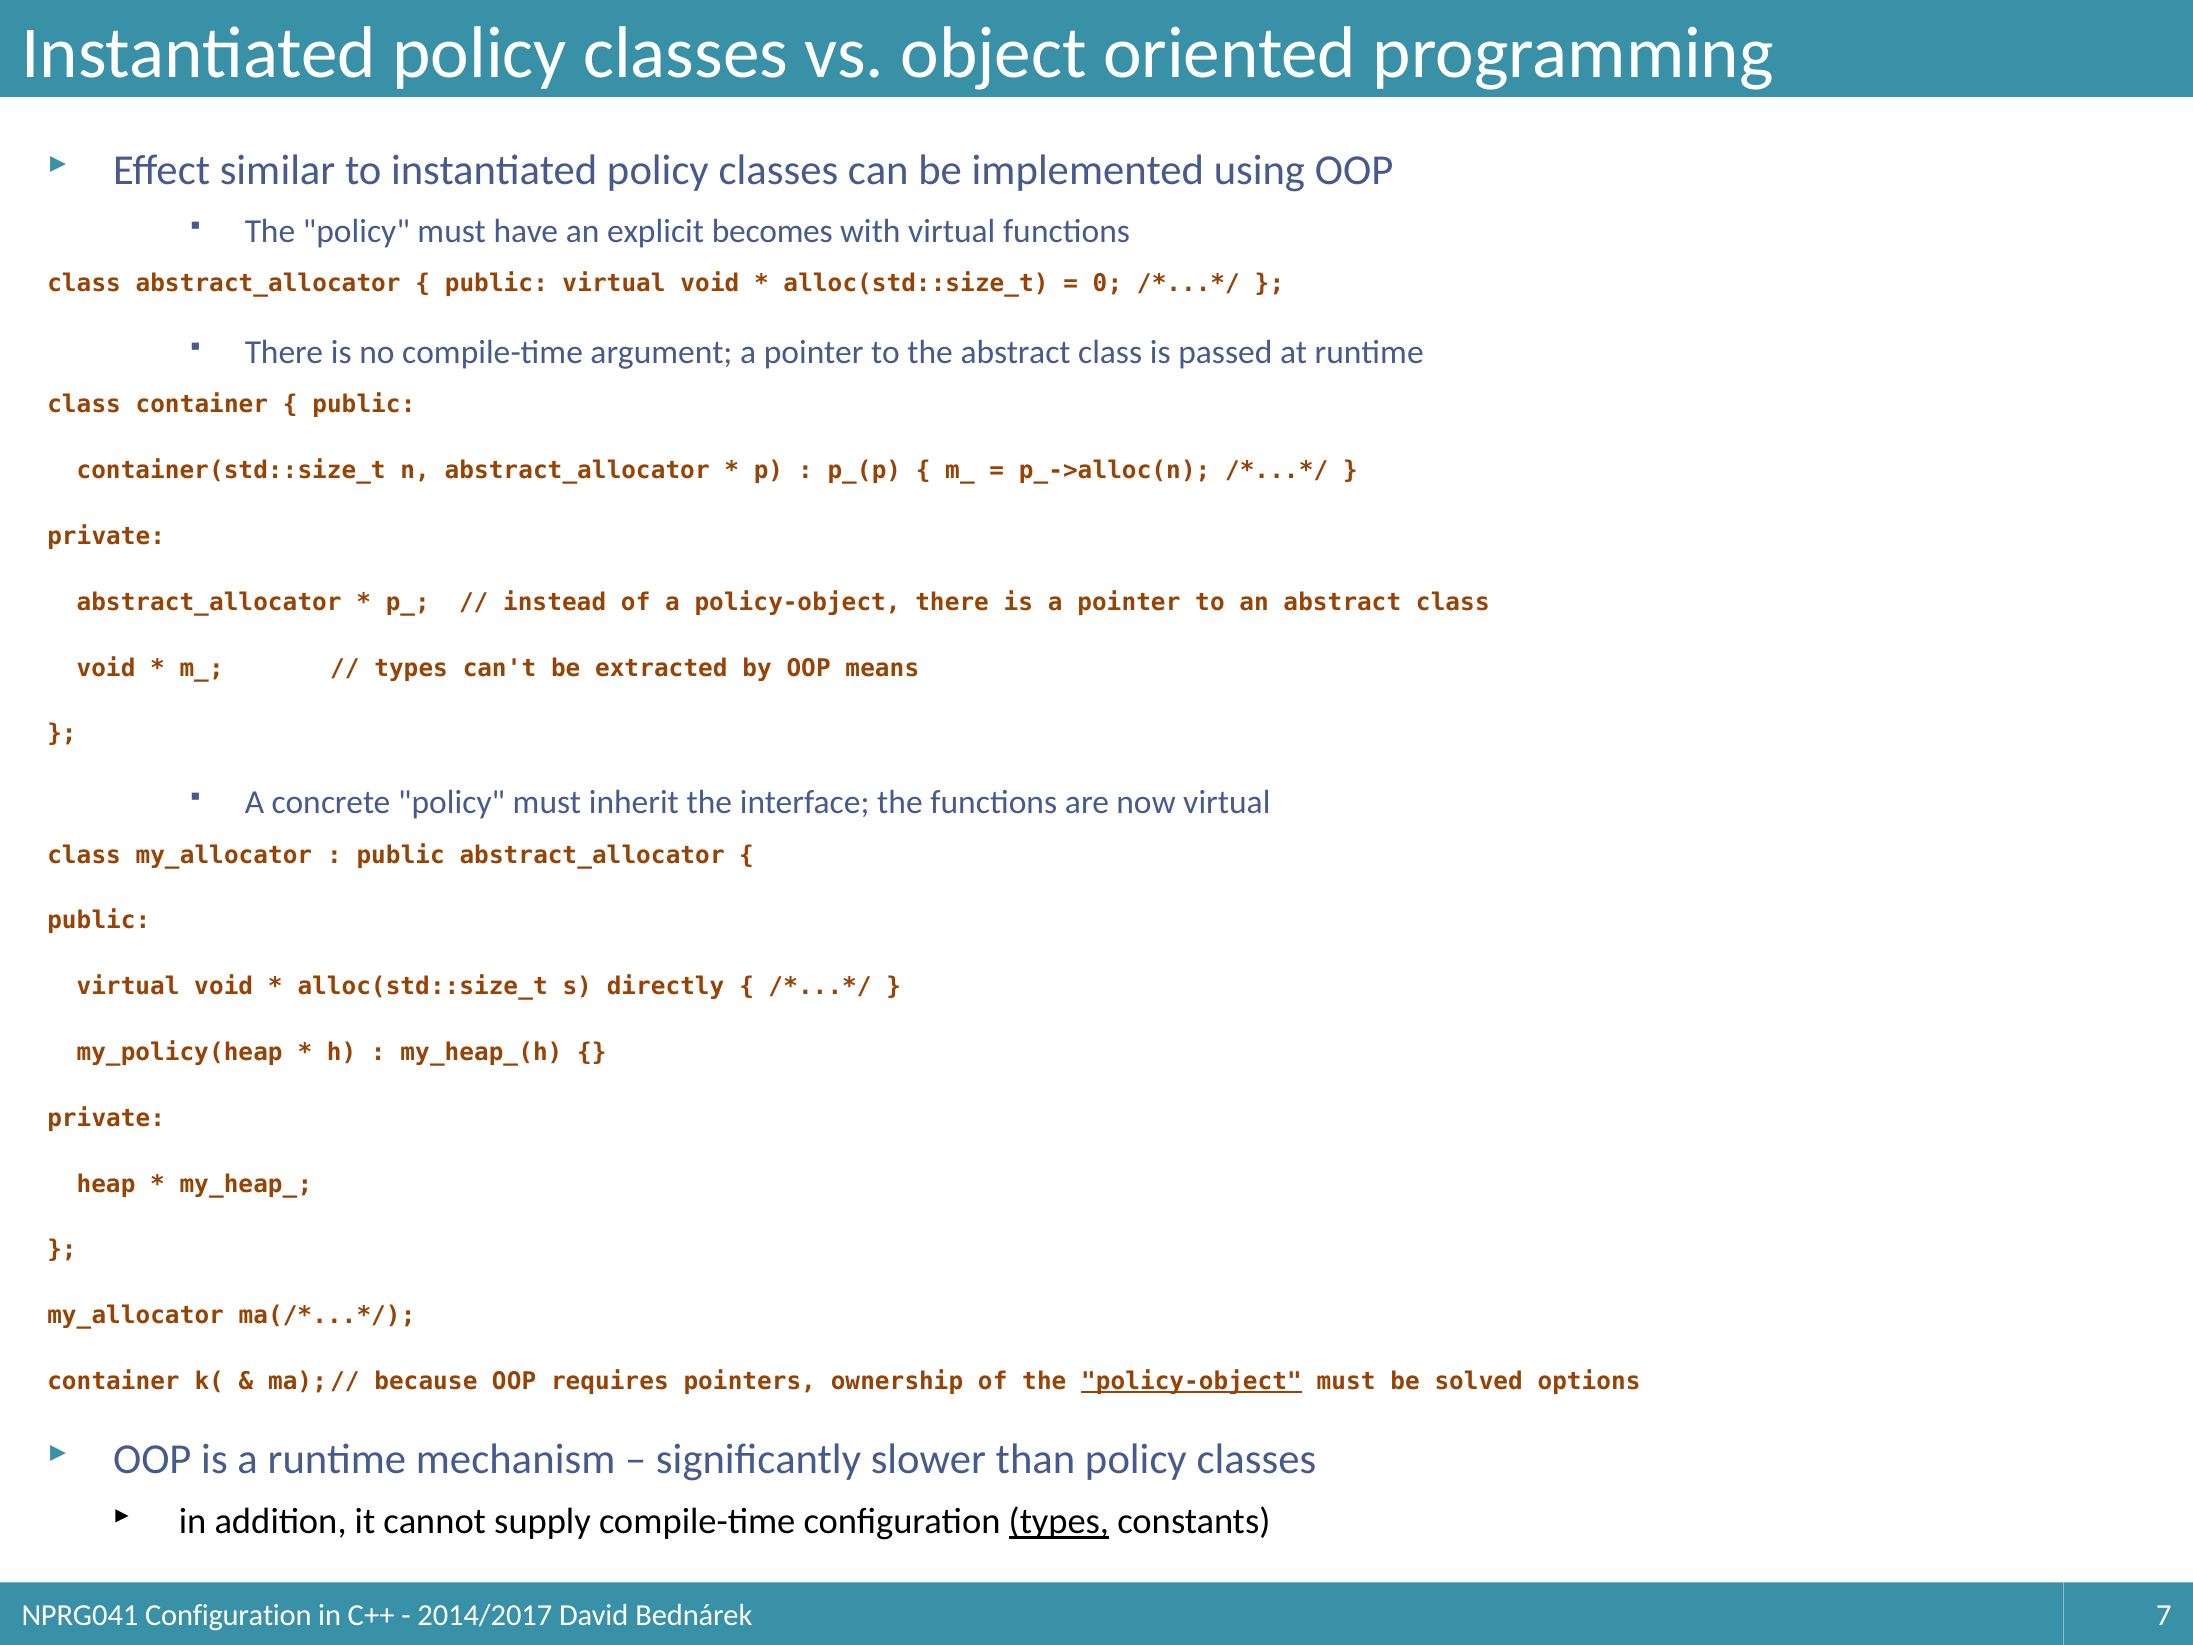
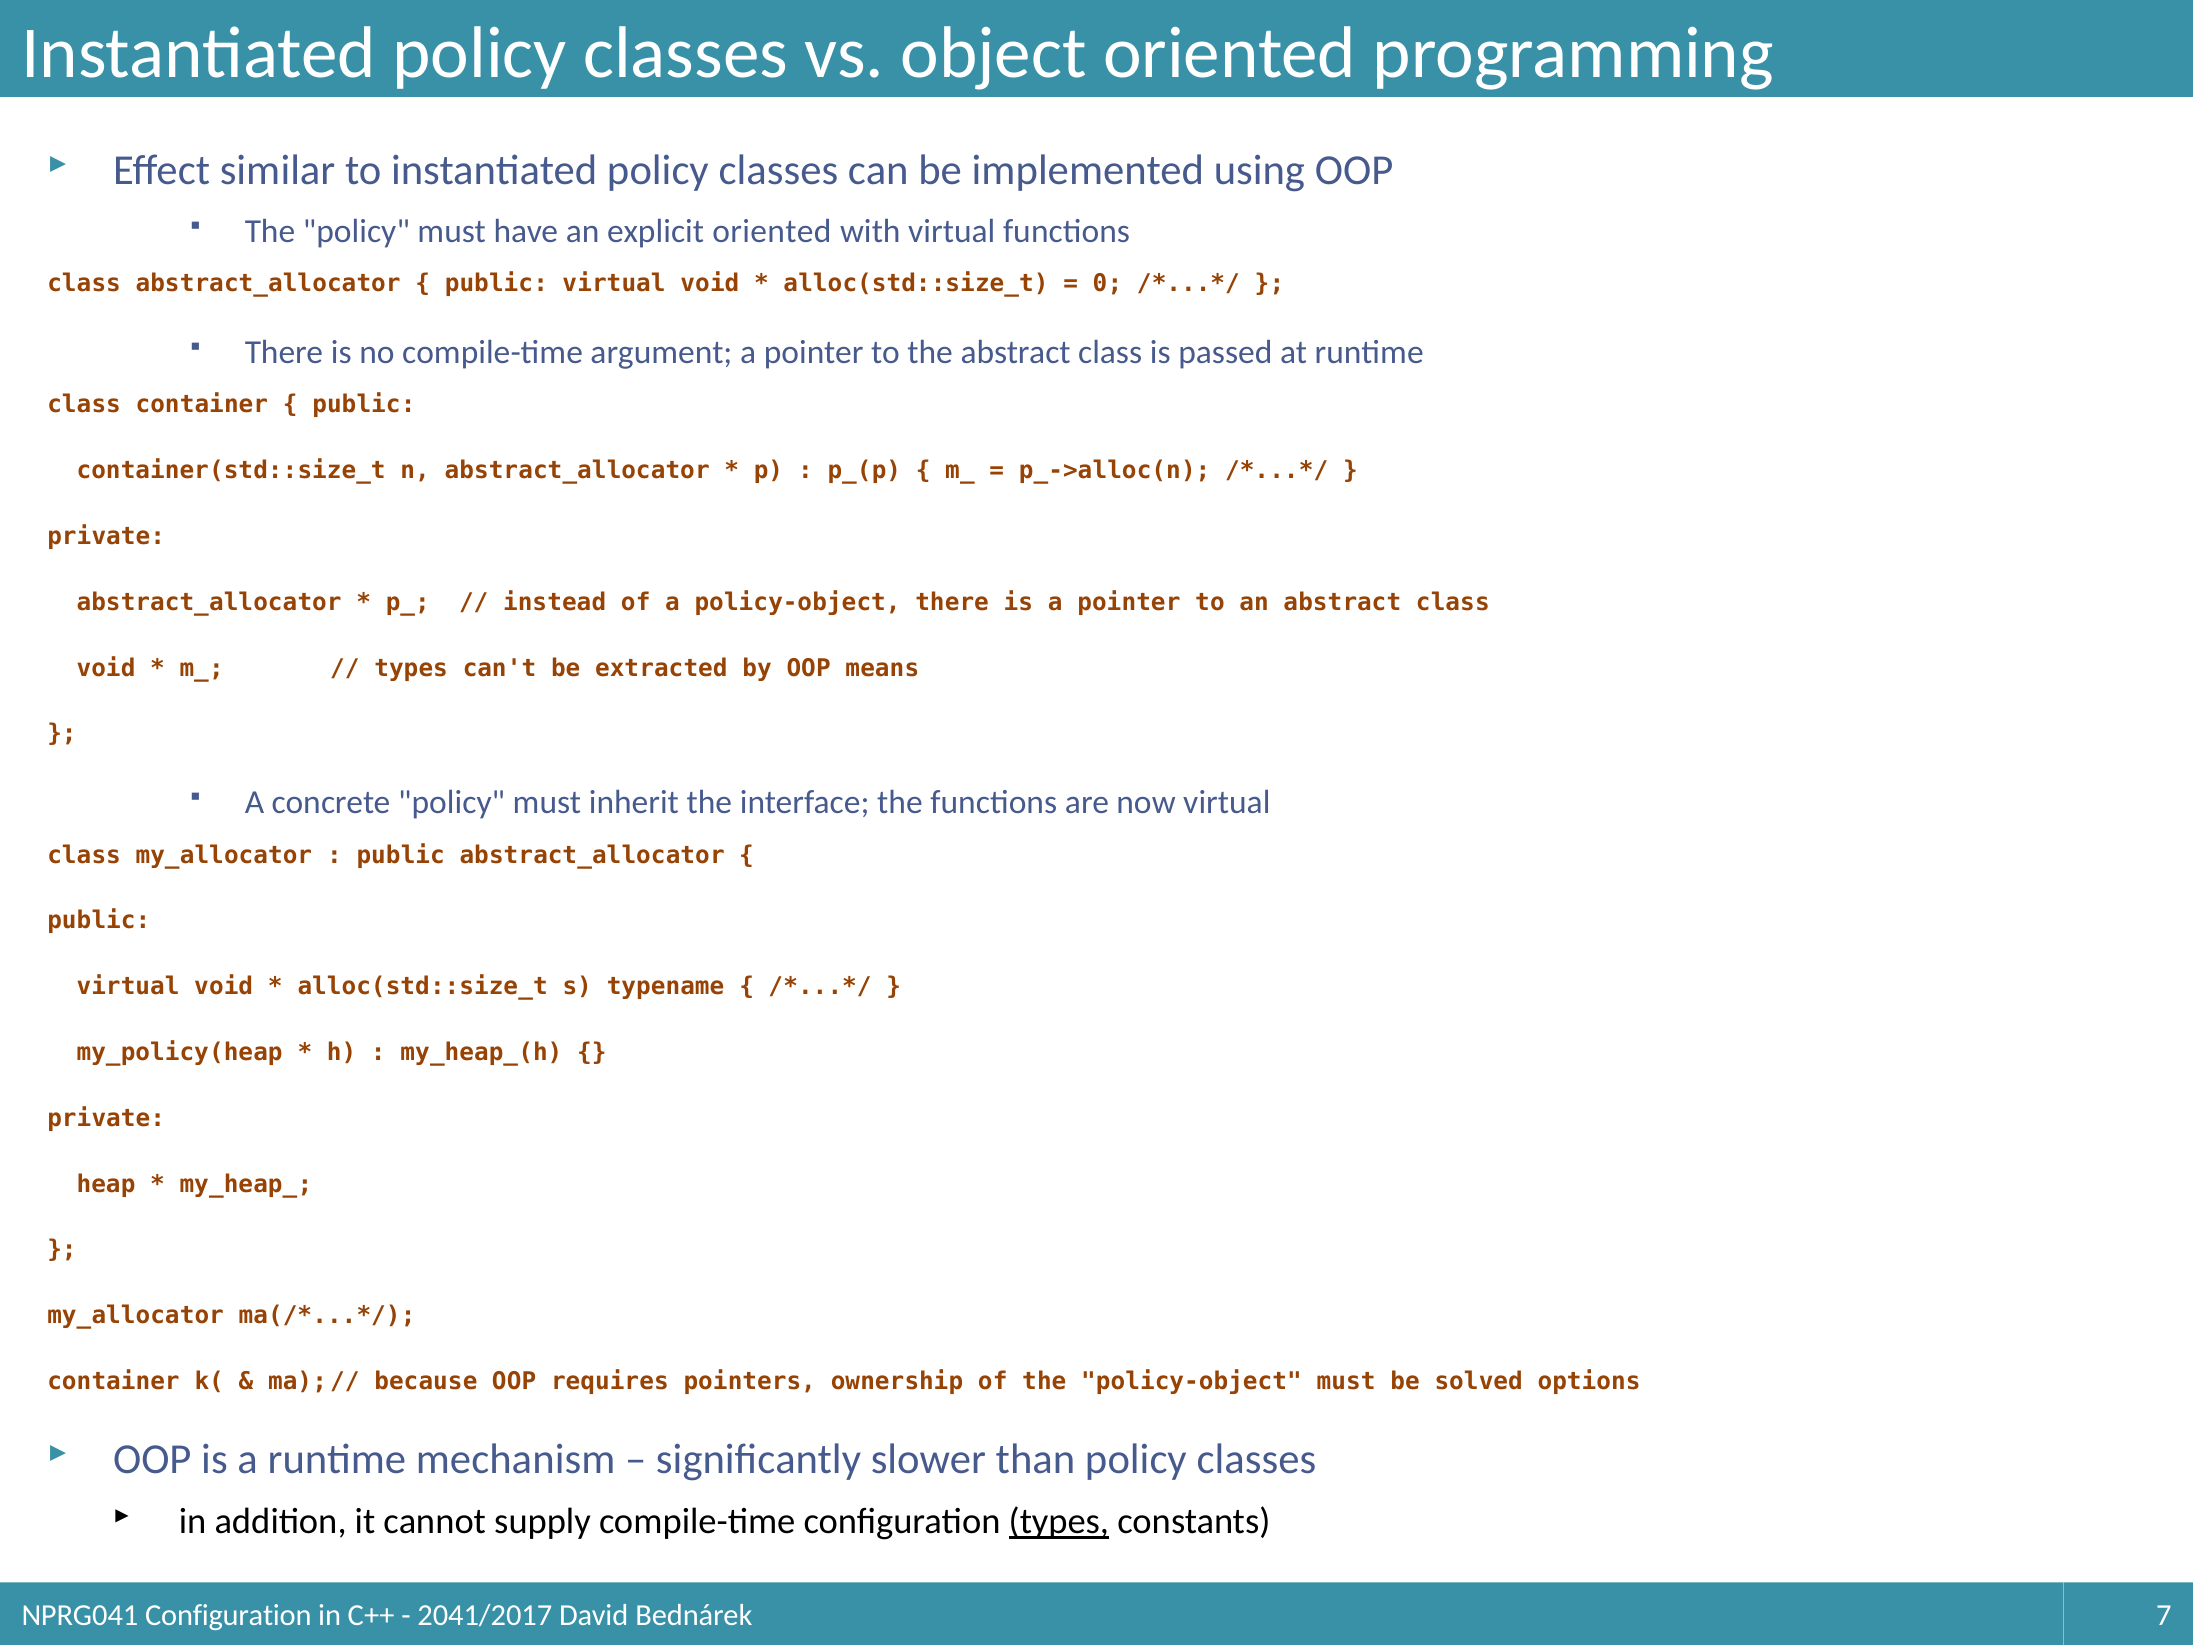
explicit becomes: becomes -> oriented (772, 231)
directly: directly -> typename (666, 986)
policy-object underline: present -> none (1191, 1381)
2014/2017: 2014/2017 -> 2041/2017 (485, 1615)
